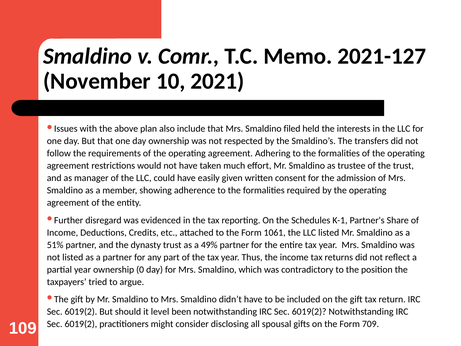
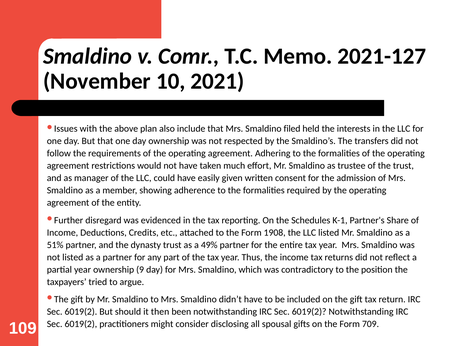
1061: 1061 -> 1908 (275, 232)
0: 0 -> 9 (140, 269)
level: level -> then (160, 311)
